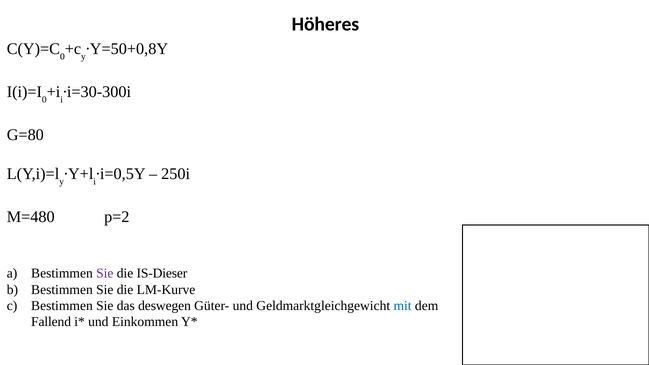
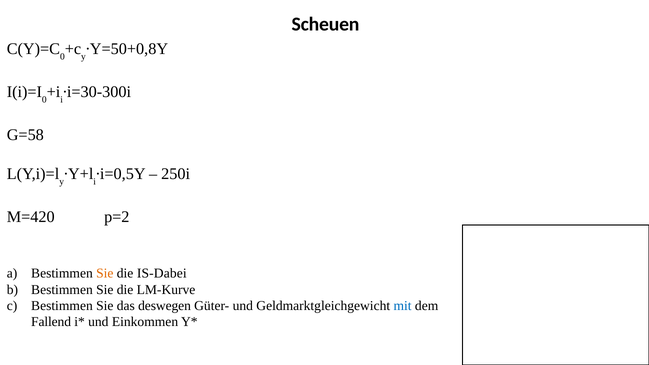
Höheres: Höheres -> Scheuen (326, 24)
G=80: G=80 -> G=58 (25, 135)
M=480: M=480 -> M=420 (31, 217)
Sie colour: purple -> orange (105, 273)
IS-Dieser: IS-Dieser -> IS-Dabei (162, 273)
